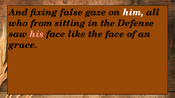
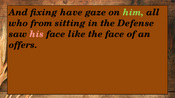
false: false -> have (71, 12)
him colour: white -> light green (133, 12)
grace: grace -> offers (23, 45)
